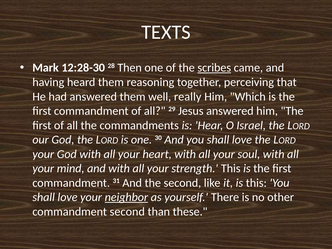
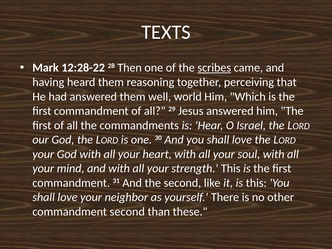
12:28-30: 12:28-30 -> 12:28-22 (83, 68)
really: really -> world (188, 97)
neighbor underline: present -> none (126, 197)
